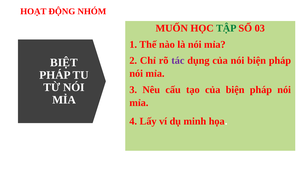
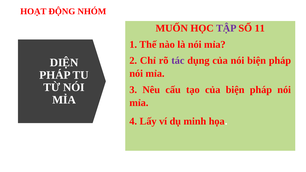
TẬP colour: green -> purple (226, 28)
03: 03 -> 11 (260, 28)
BIỆT: BIỆT -> DIỆN (64, 63)
